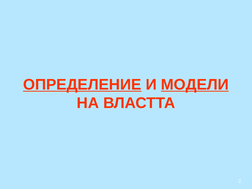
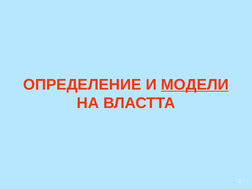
ОПРЕДЕЛЕНИЕ underline: present -> none (82, 85)
